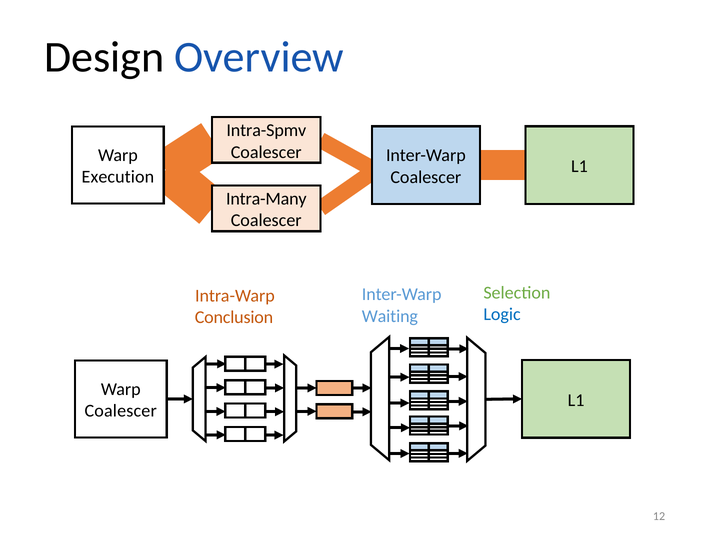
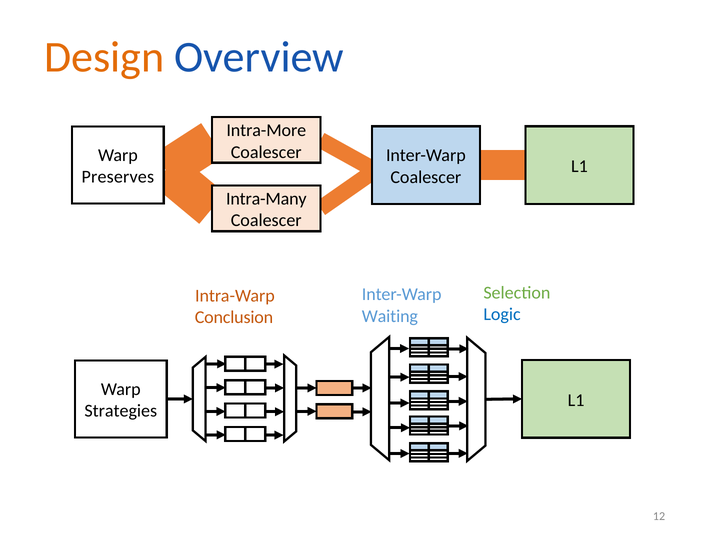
Design colour: black -> orange (104, 57)
Intra-Spmv: Intra-Spmv -> Intra-More (266, 131)
Execution: Execution -> Preserves (118, 177)
Coalescer: Coalescer -> Strategies (121, 411)
